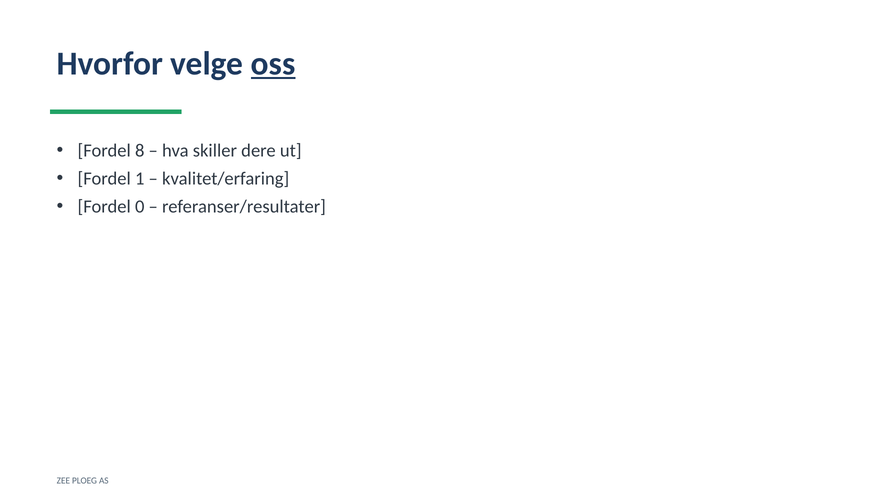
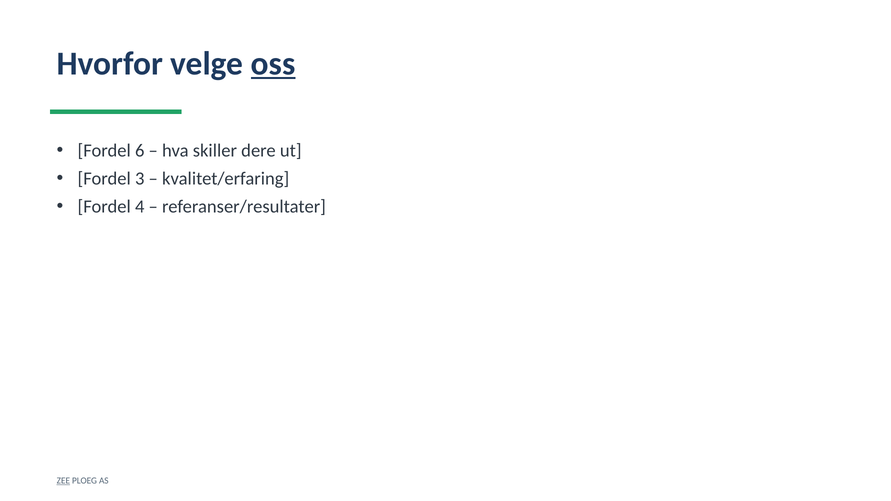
8: 8 -> 6 (140, 151)
1: 1 -> 3 (140, 179)
0: 0 -> 4 (140, 207)
ZEE underline: none -> present (63, 481)
